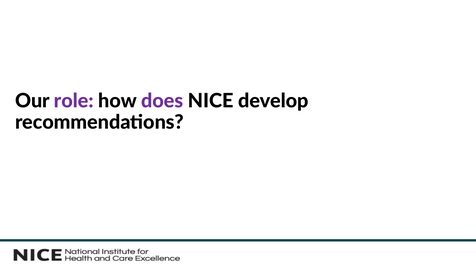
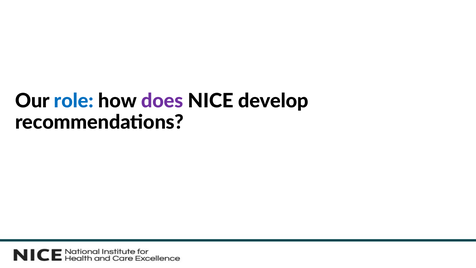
role colour: purple -> blue (74, 101)
